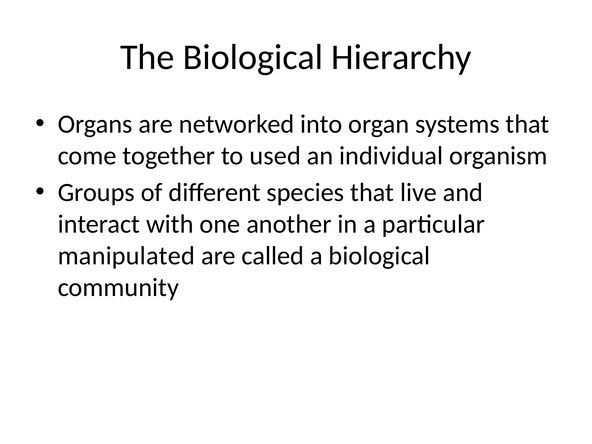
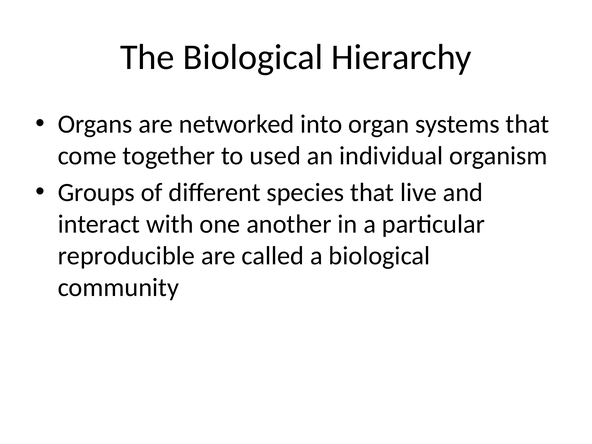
manipulated: manipulated -> reproducible (126, 256)
